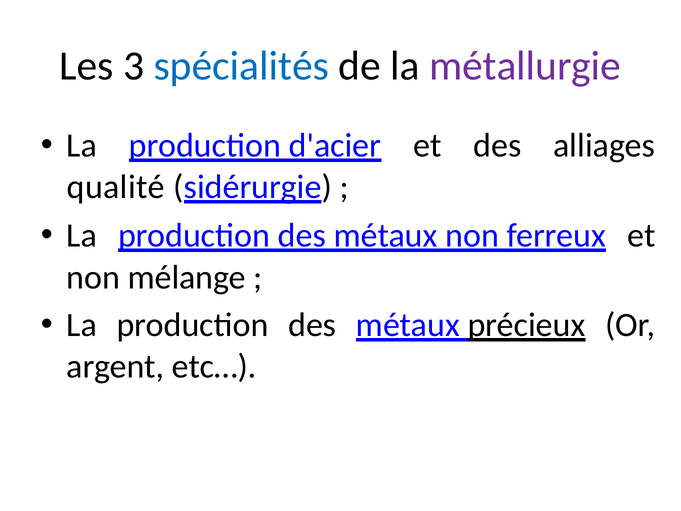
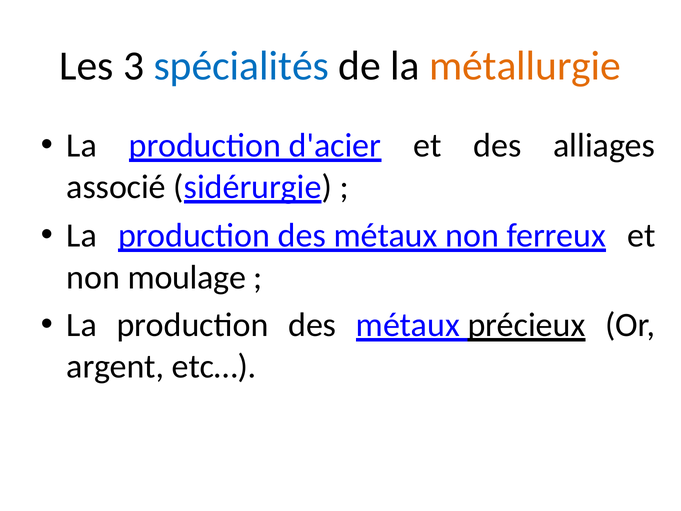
métallurgie colour: purple -> orange (525, 66)
qualité: qualité -> associé (116, 187)
mélange: mélange -> moulage (187, 277)
